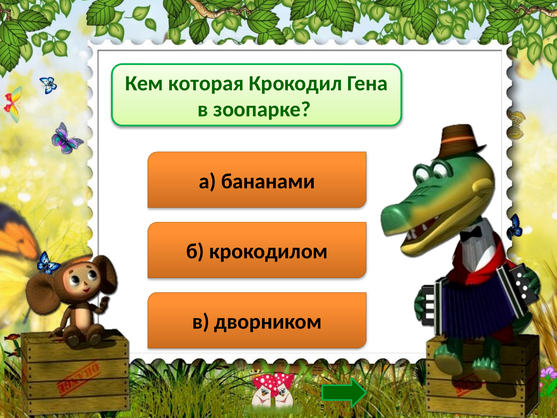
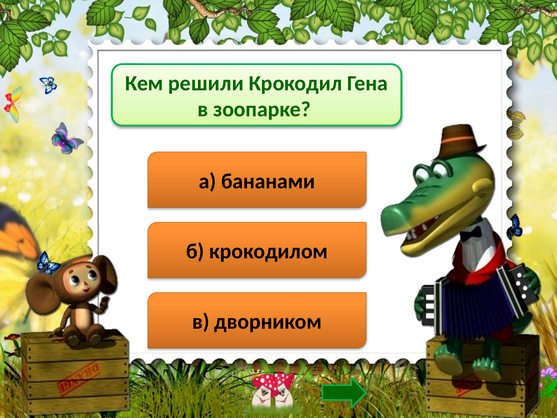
которая: которая -> решили (206, 83)
